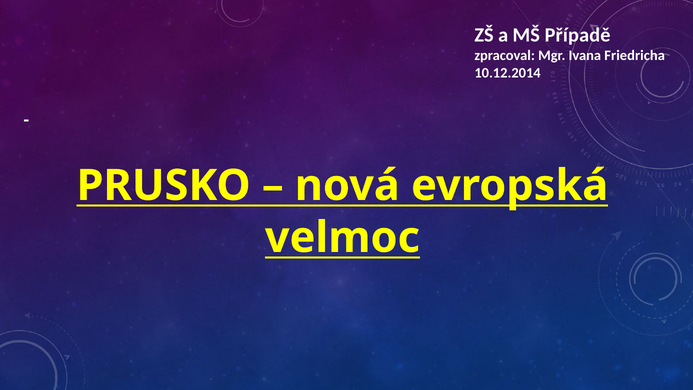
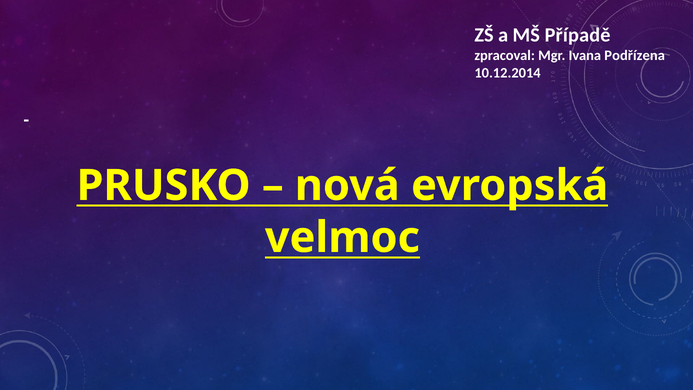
Friedricha: Friedricha -> Podřízena (635, 55)
